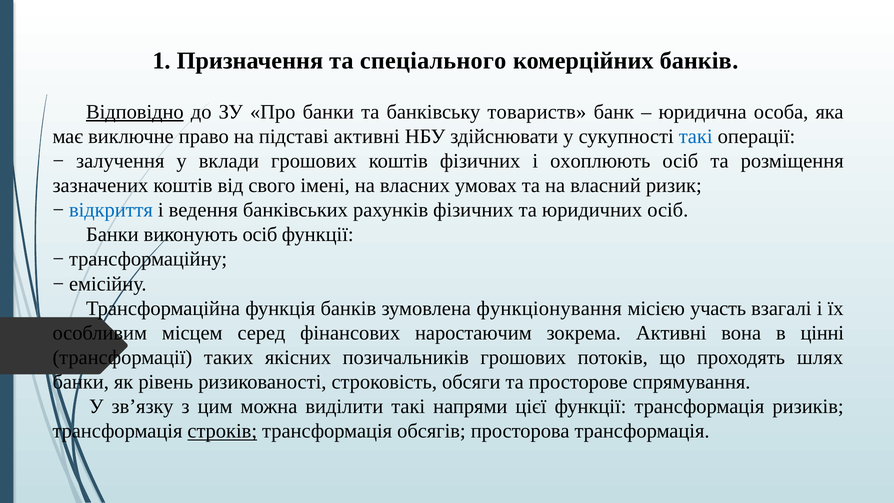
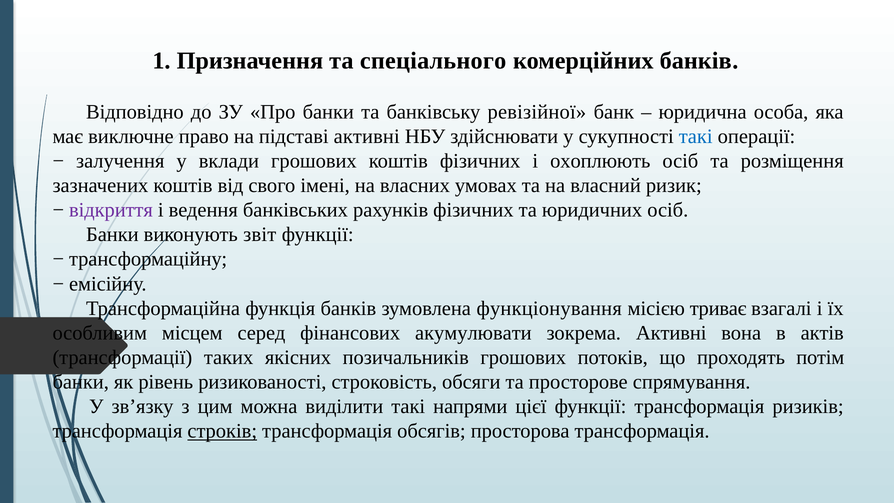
Відповідно underline: present -> none (135, 112)
товариств: товариств -> ревізійної (537, 112)
відкриття colour: blue -> purple (111, 210)
виконують осіб: осіб -> звіт (260, 235)
участь: участь -> триває (718, 308)
наростаючим: наростаючим -> акумулювати (473, 333)
цінні: цінні -> актів (822, 333)
шлях: шлях -> потім (820, 357)
